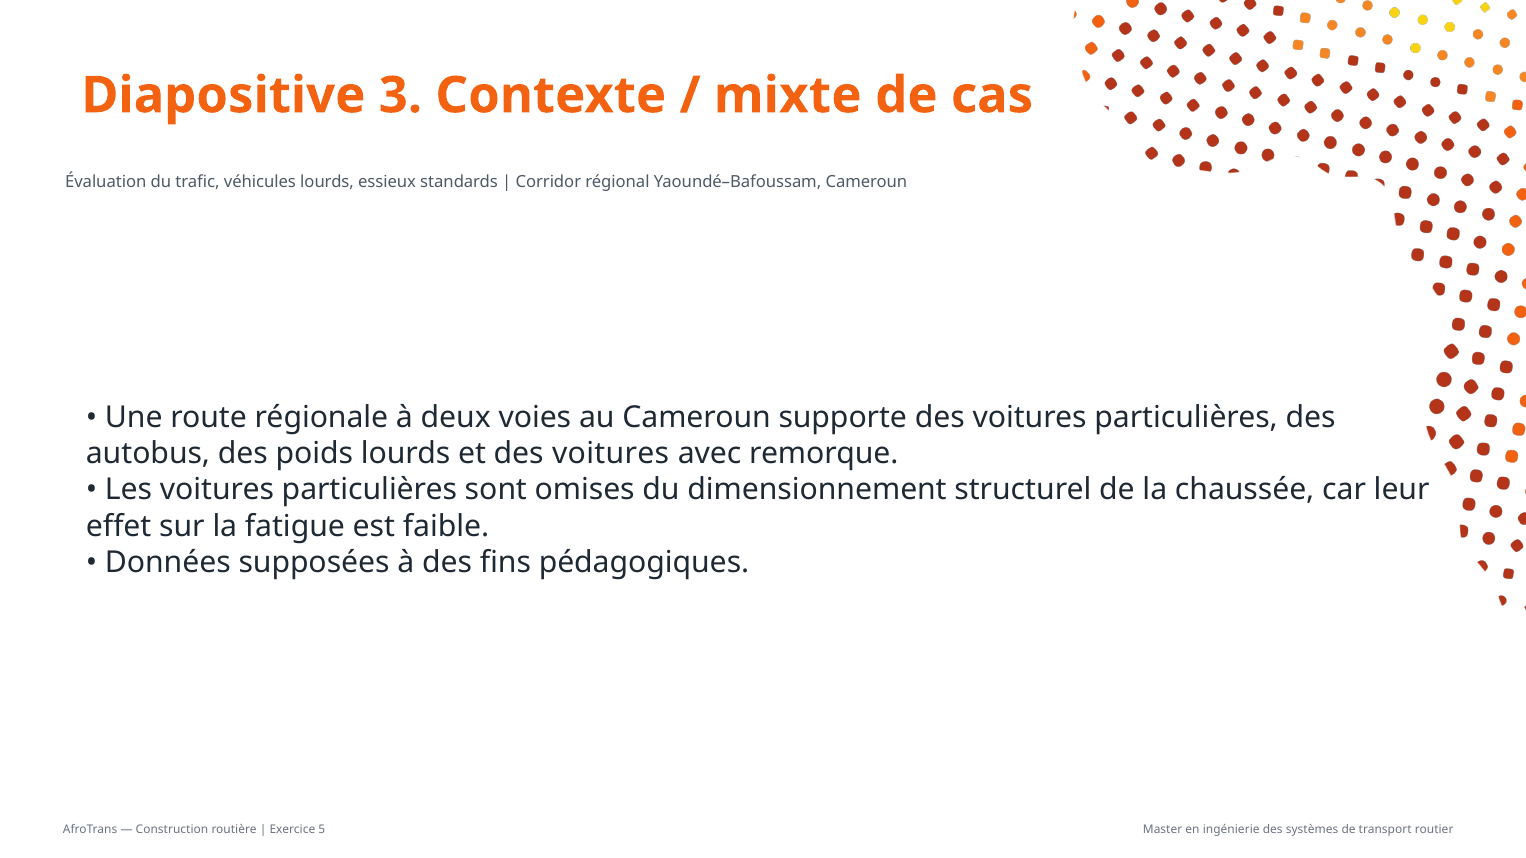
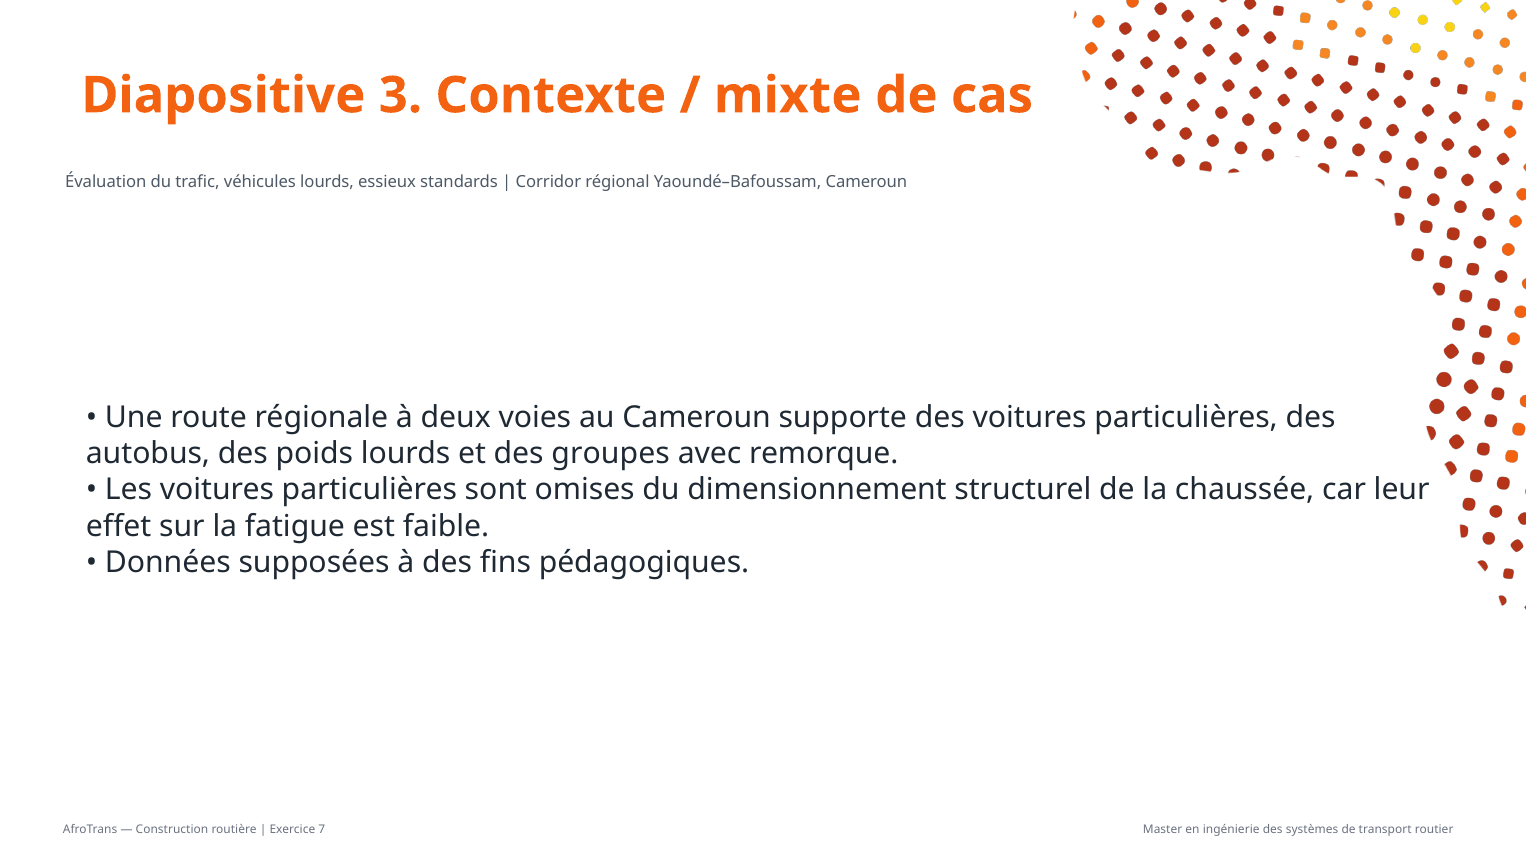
et des voitures: voitures -> groupes (611, 454)
5: 5 -> 7 (322, 829)
